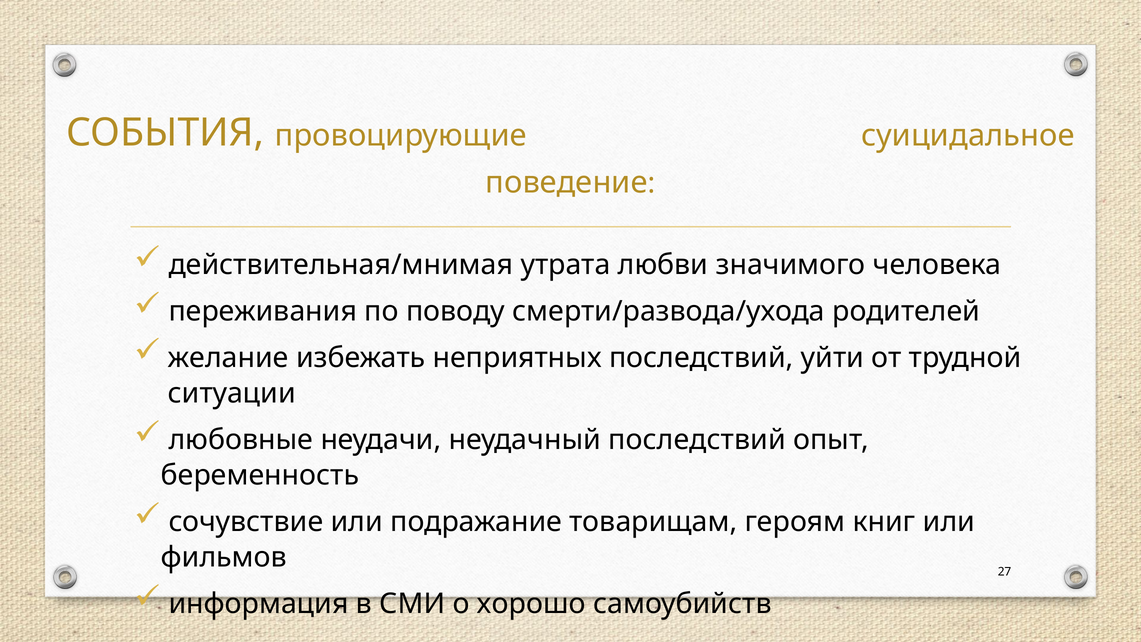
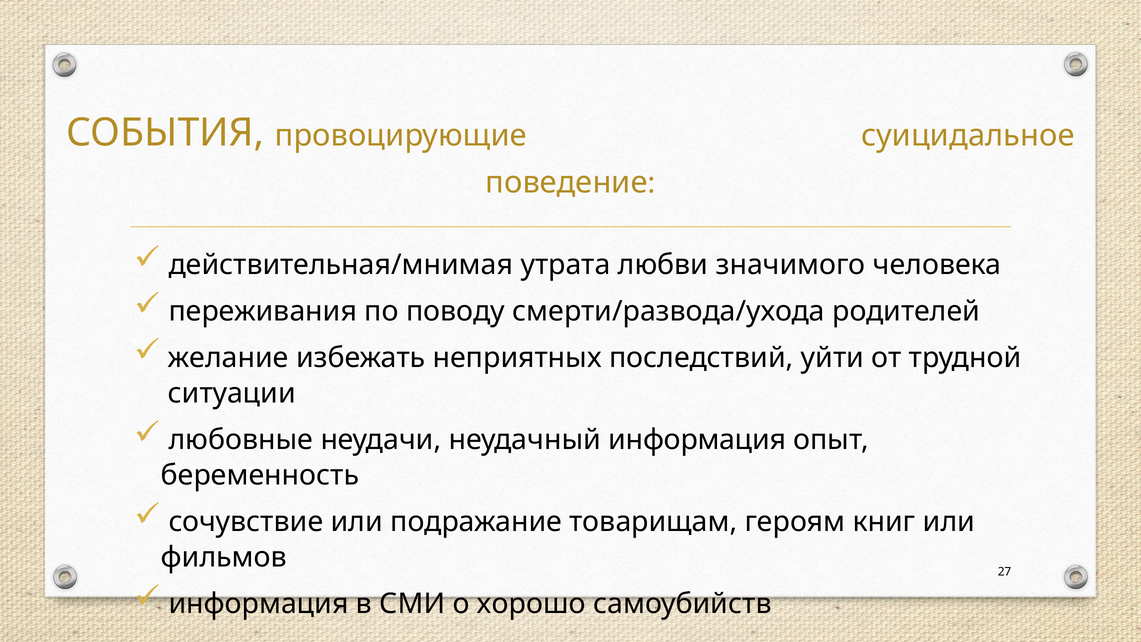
неудачный последствий: последствий -> информация (697, 440)
